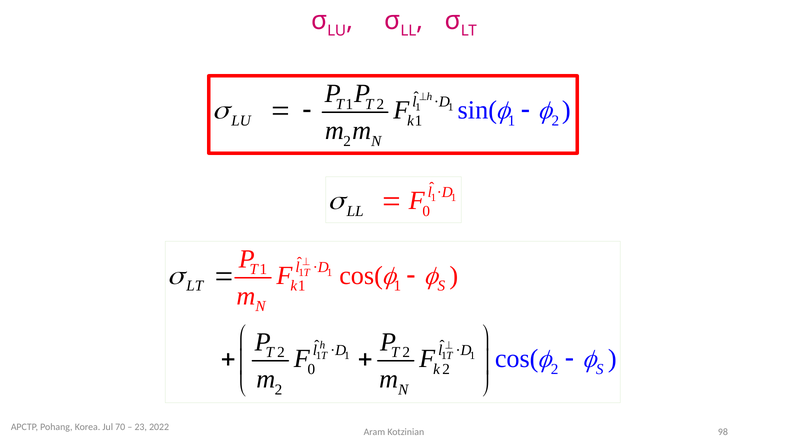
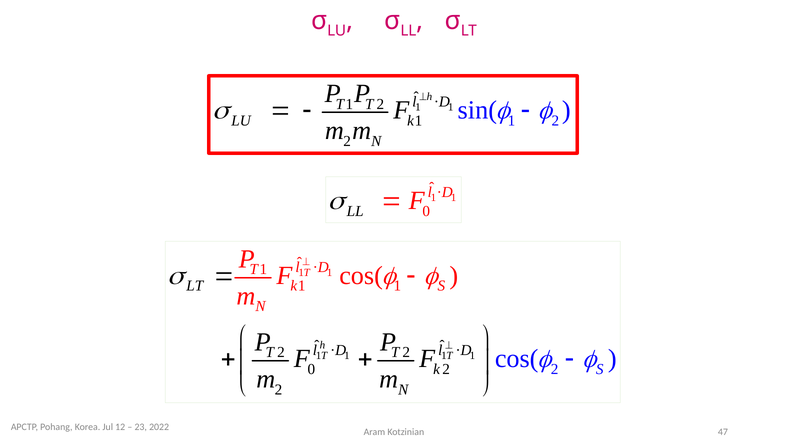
70: 70 -> 12 (120, 427)
98: 98 -> 47 (723, 432)
